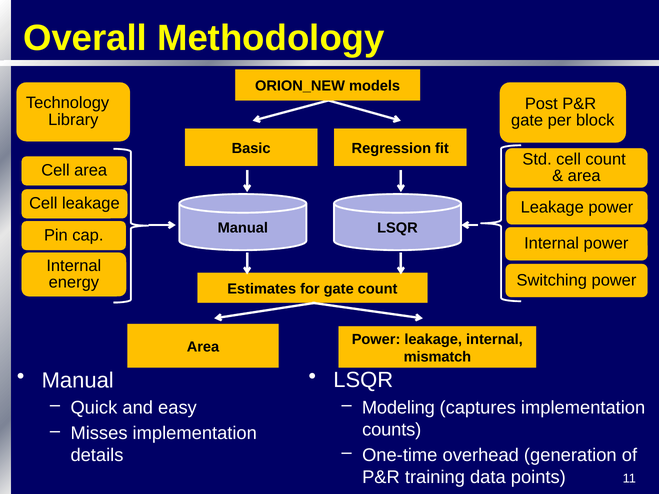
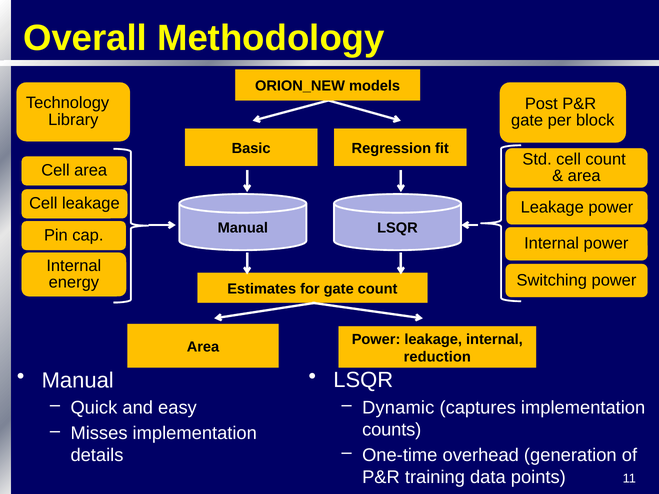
mismatch: mismatch -> reduction (437, 357)
Modeling: Modeling -> Dynamic (398, 408)
